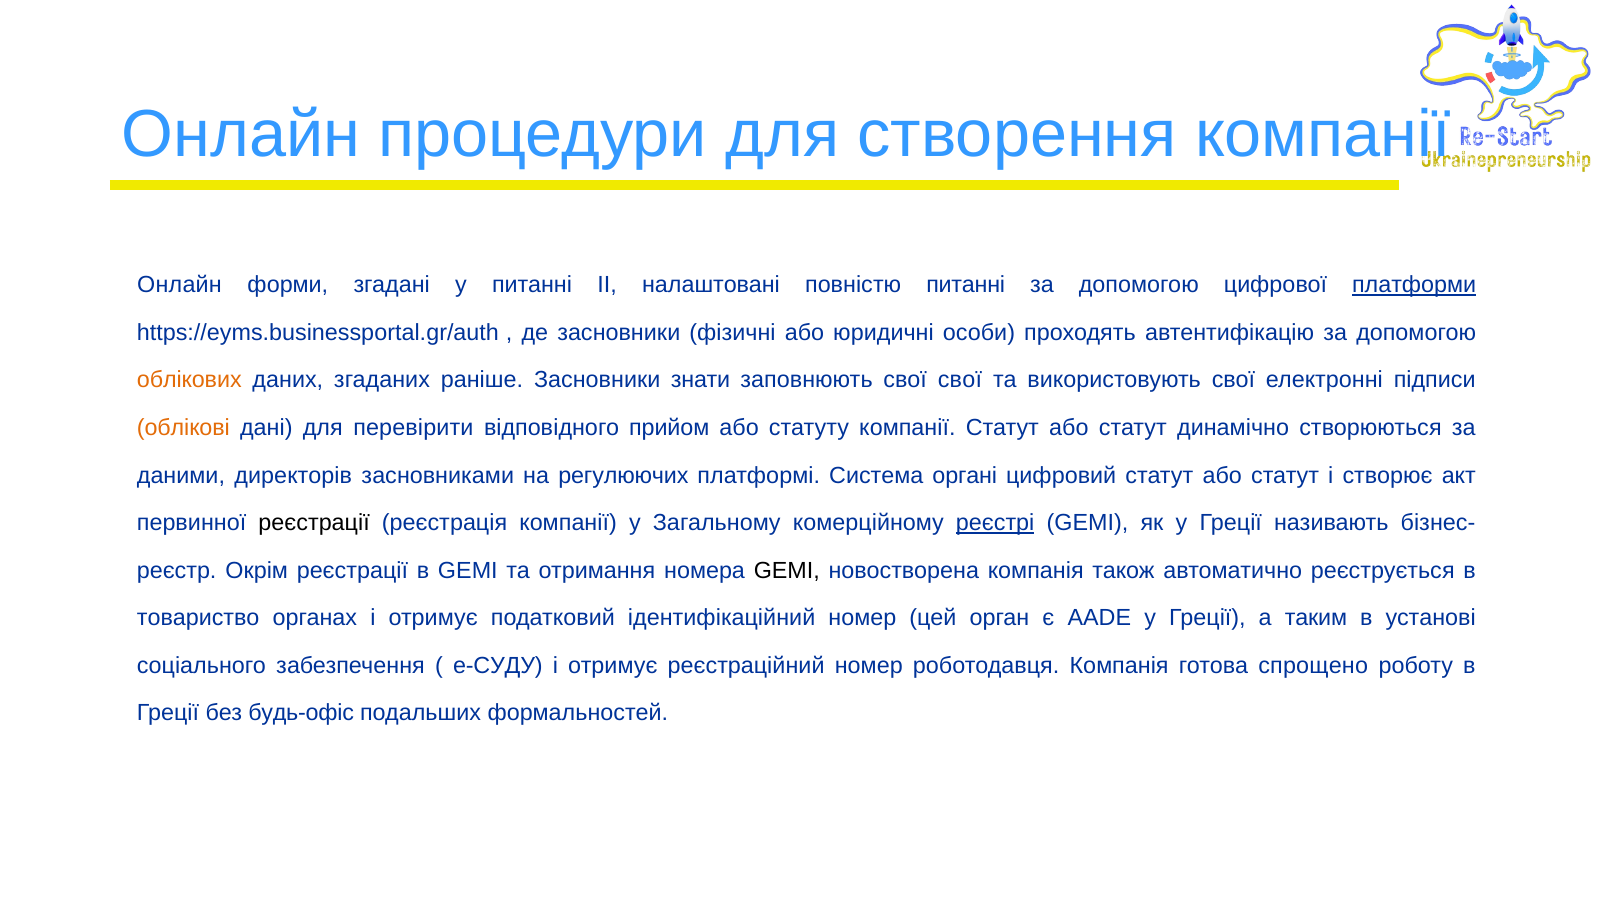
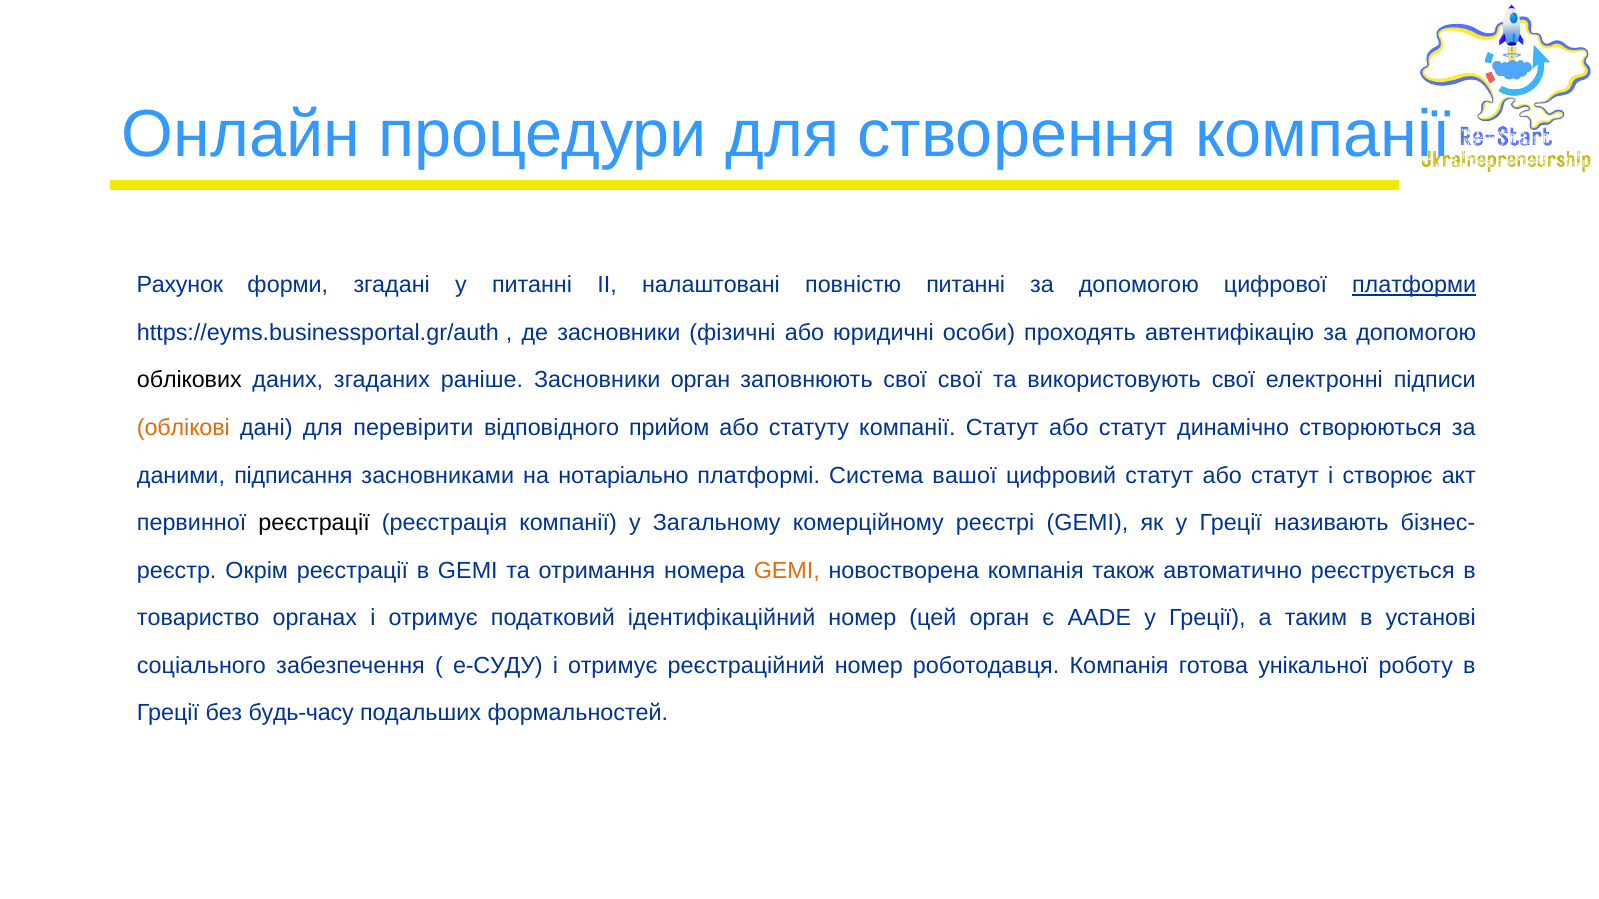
Онлайн: Онлайн -> Рахунок (180, 285)
облікових colour: orange -> black (189, 380)
Засновники знати: знати -> орган (701, 380)
директорів: директорів -> підписання (293, 476)
регулюючих: регулюючих -> нотаріально (623, 476)
органі: органі -> вашої (965, 476)
реєстрі underline: present -> none (995, 523)
GEMI colour: black -> orange (787, 571)
спрощено: спрощено -> унікальної (1313, 666)
будь-офіс: будь-офіс -> будь-часу (301, 714)
